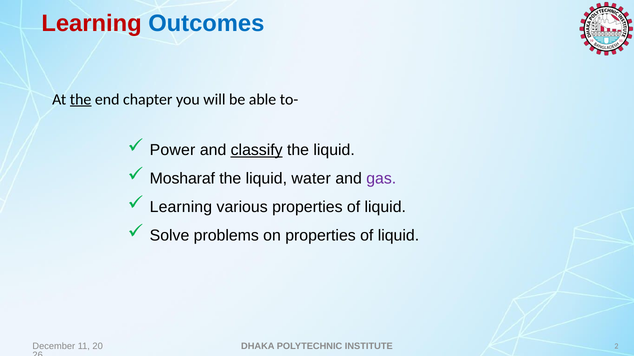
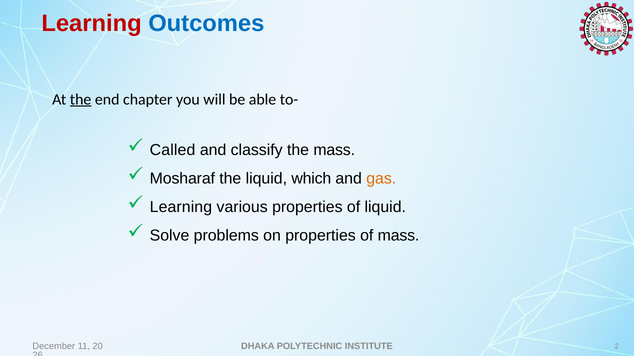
Power: Power -> Called (173, 150)
classify underline: present -> none (257, 150)
liquid: liquid -> mass (334, 150)
water: water -> which (311, 179)
gas colour: purple -> orange (381, 179)
on properties of liquid: liquid -> mass (399, 236)
